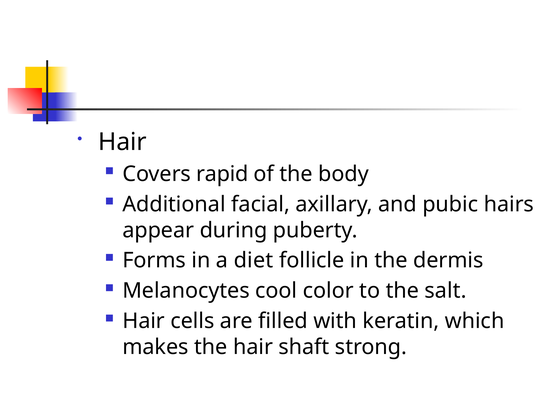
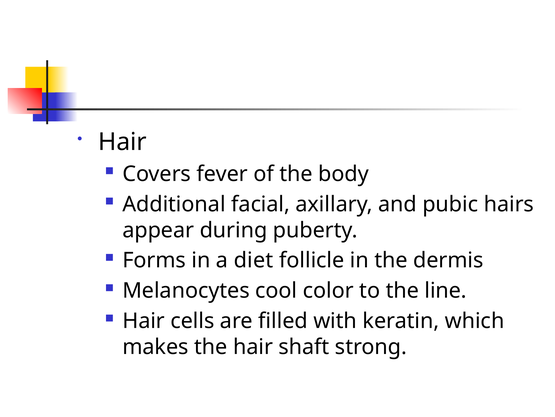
rapid: rapid -> fever (222, 174)
salt: salt -> line (446, 290)
